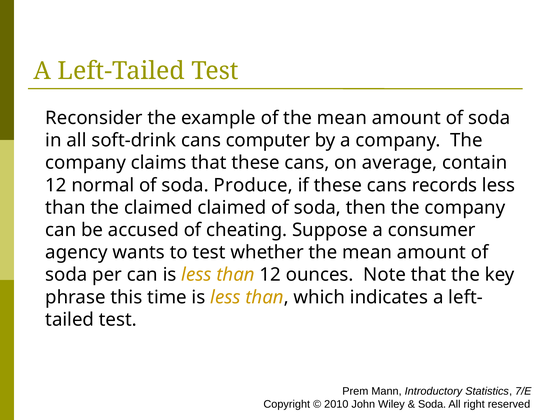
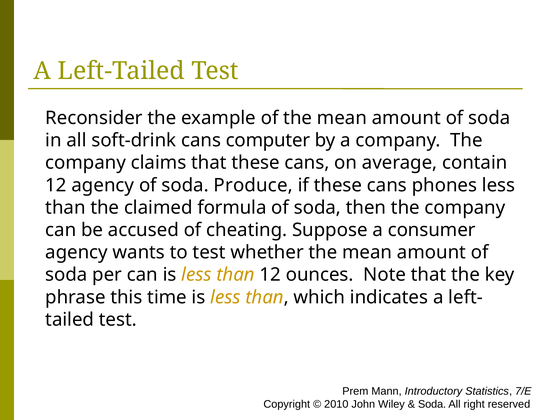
12 normal: normal -> agency (103, 185)
records: records -> phones (444, 185)
claimed claimed: claimed -> formula (232, 208)
